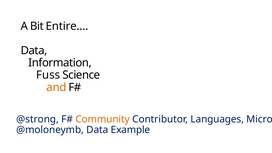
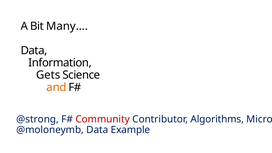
Entire…: Entire… -> Many… (67, 26)
Fuss: Fuss -> Gets (48, 75)
Community colour: orange -> red (103, 119)
Languages: Languages -> Algorithms (217, 119)
